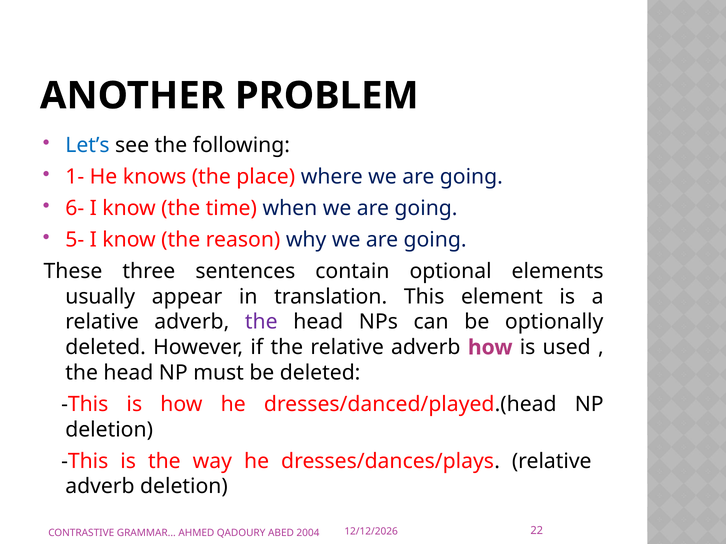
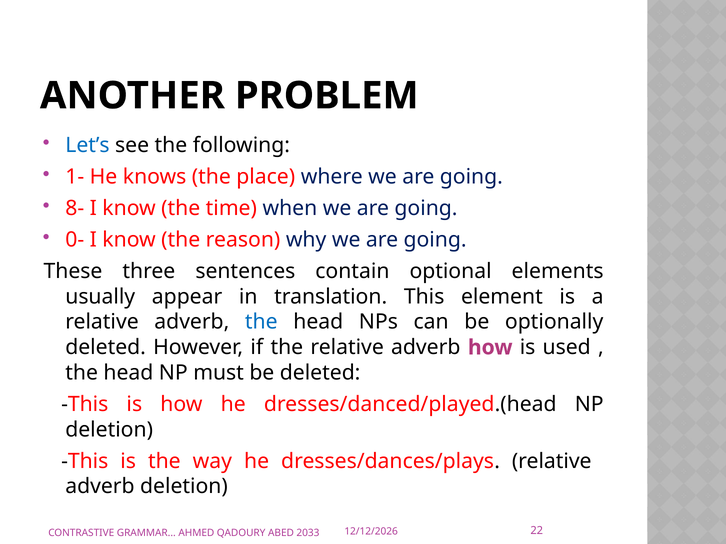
6-: 6- -> 8- (75, 209)
5-: 5- -> 0- (75, 240)
the colour: purple -> blue (261, 322)
2004: 2004 -> 2033 (308, 533)
